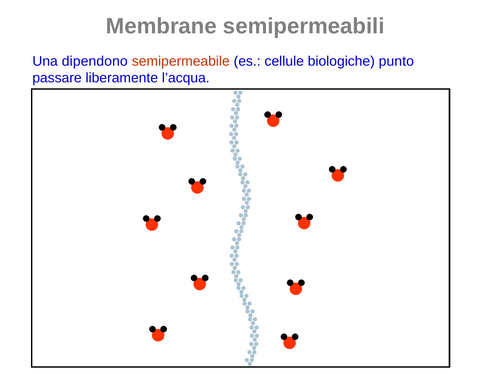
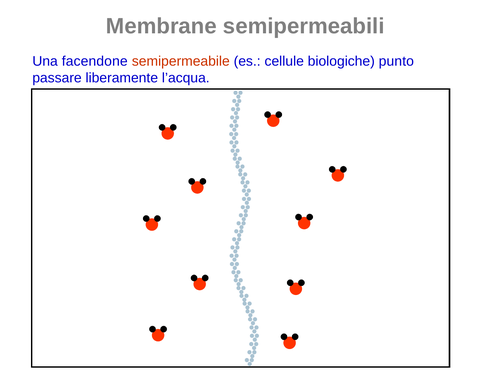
dipendono: dipendono -> facendone (95, 61)
